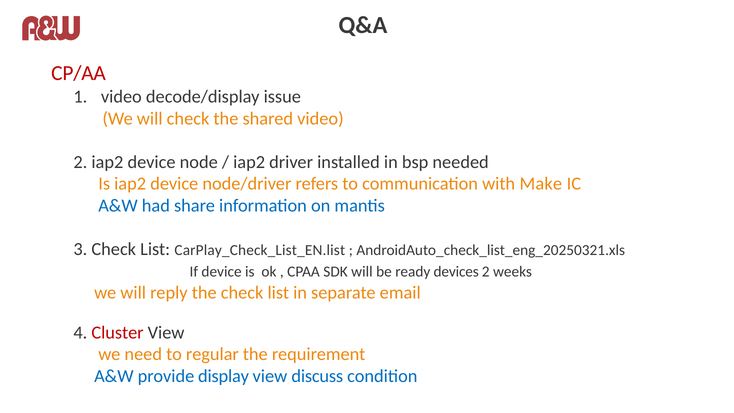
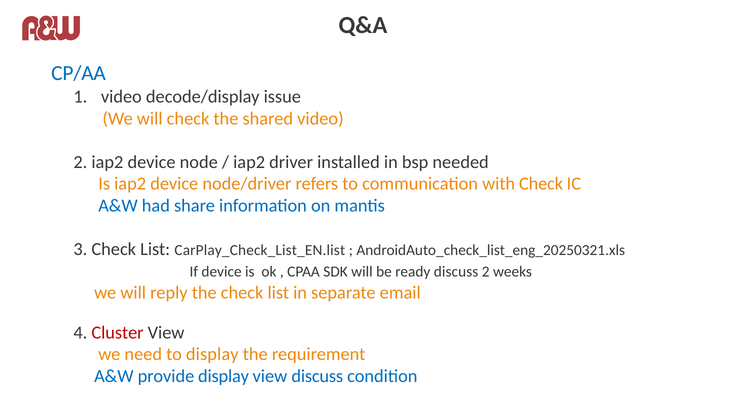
CP/AA colour: red -> blue (79, 73)
with Make: Make -> Check (541, 184)
ready devices: devices -> discuss (456, 272)
to regular: regular -> display (212, 354)
